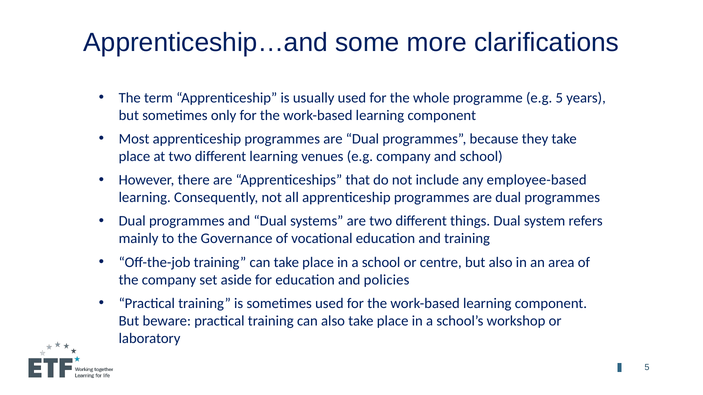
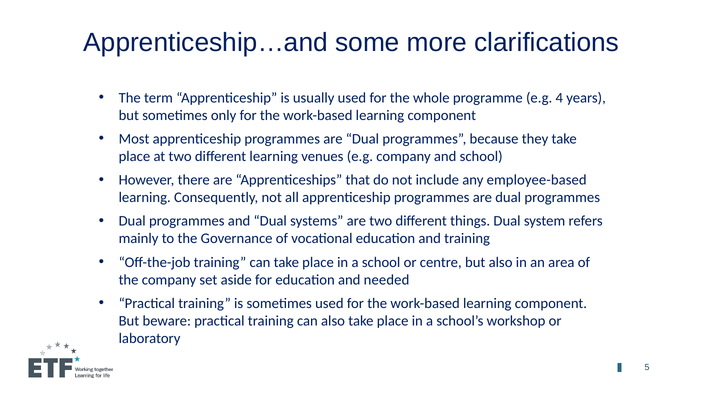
e.g 5: 5 -> 4 (559, 98)
policies: policies -> needed (387, 280)
